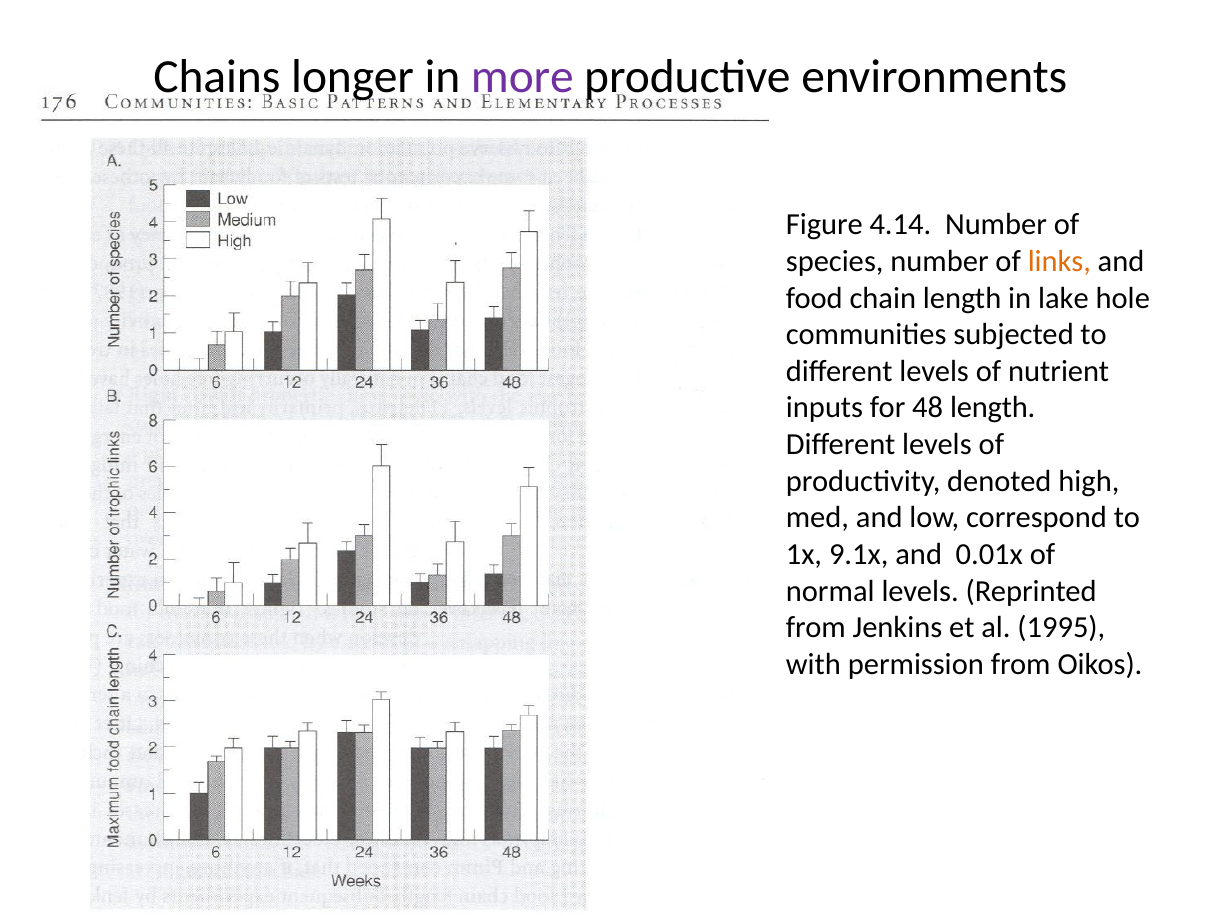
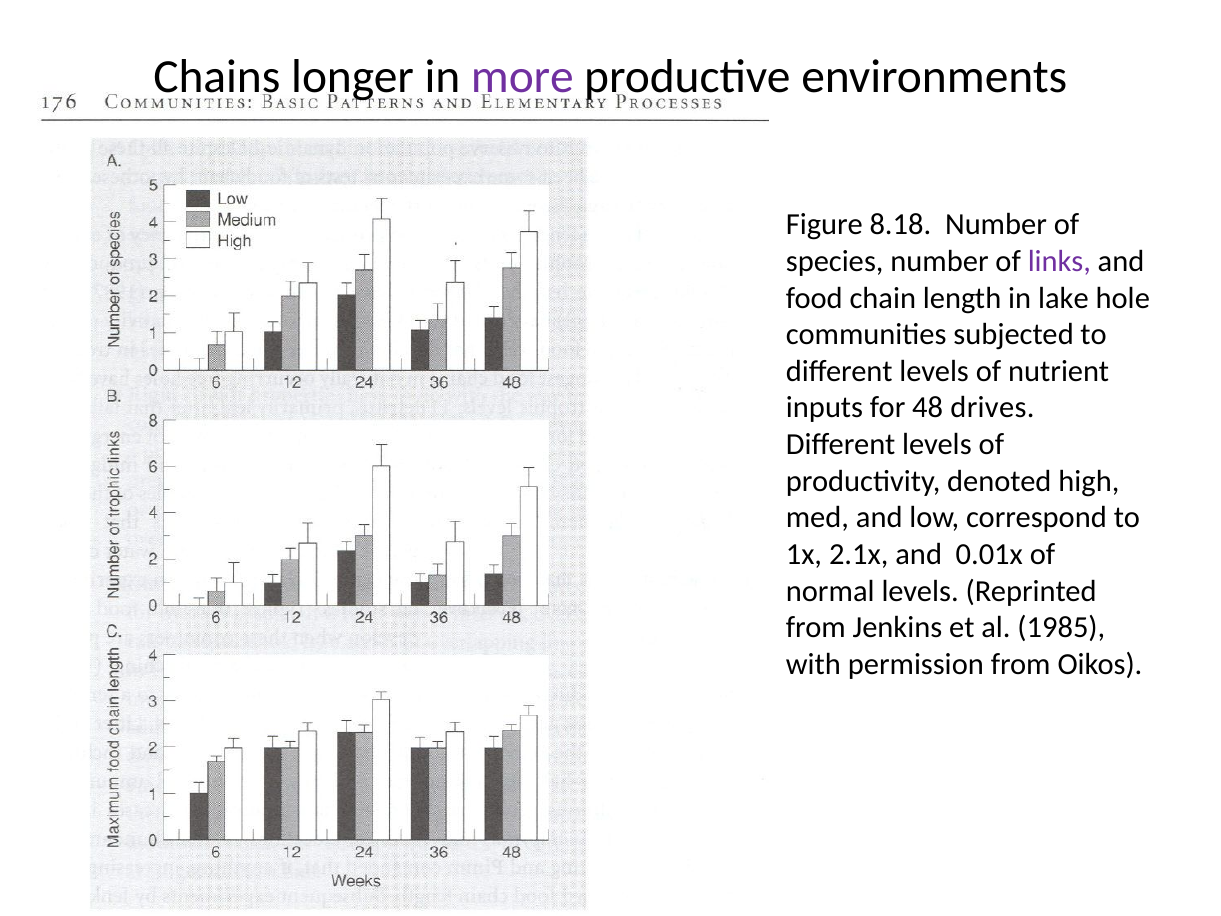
4.14: 4.14 -> 8.18 (900, 225)
links colour: orange -> purple (1059, 261)
48 length: length -> drives (992, 408)
9.1x: 9.1x -> 2.1x (859, 554)
1995: 1995 -> 1985 (1061, 628)
